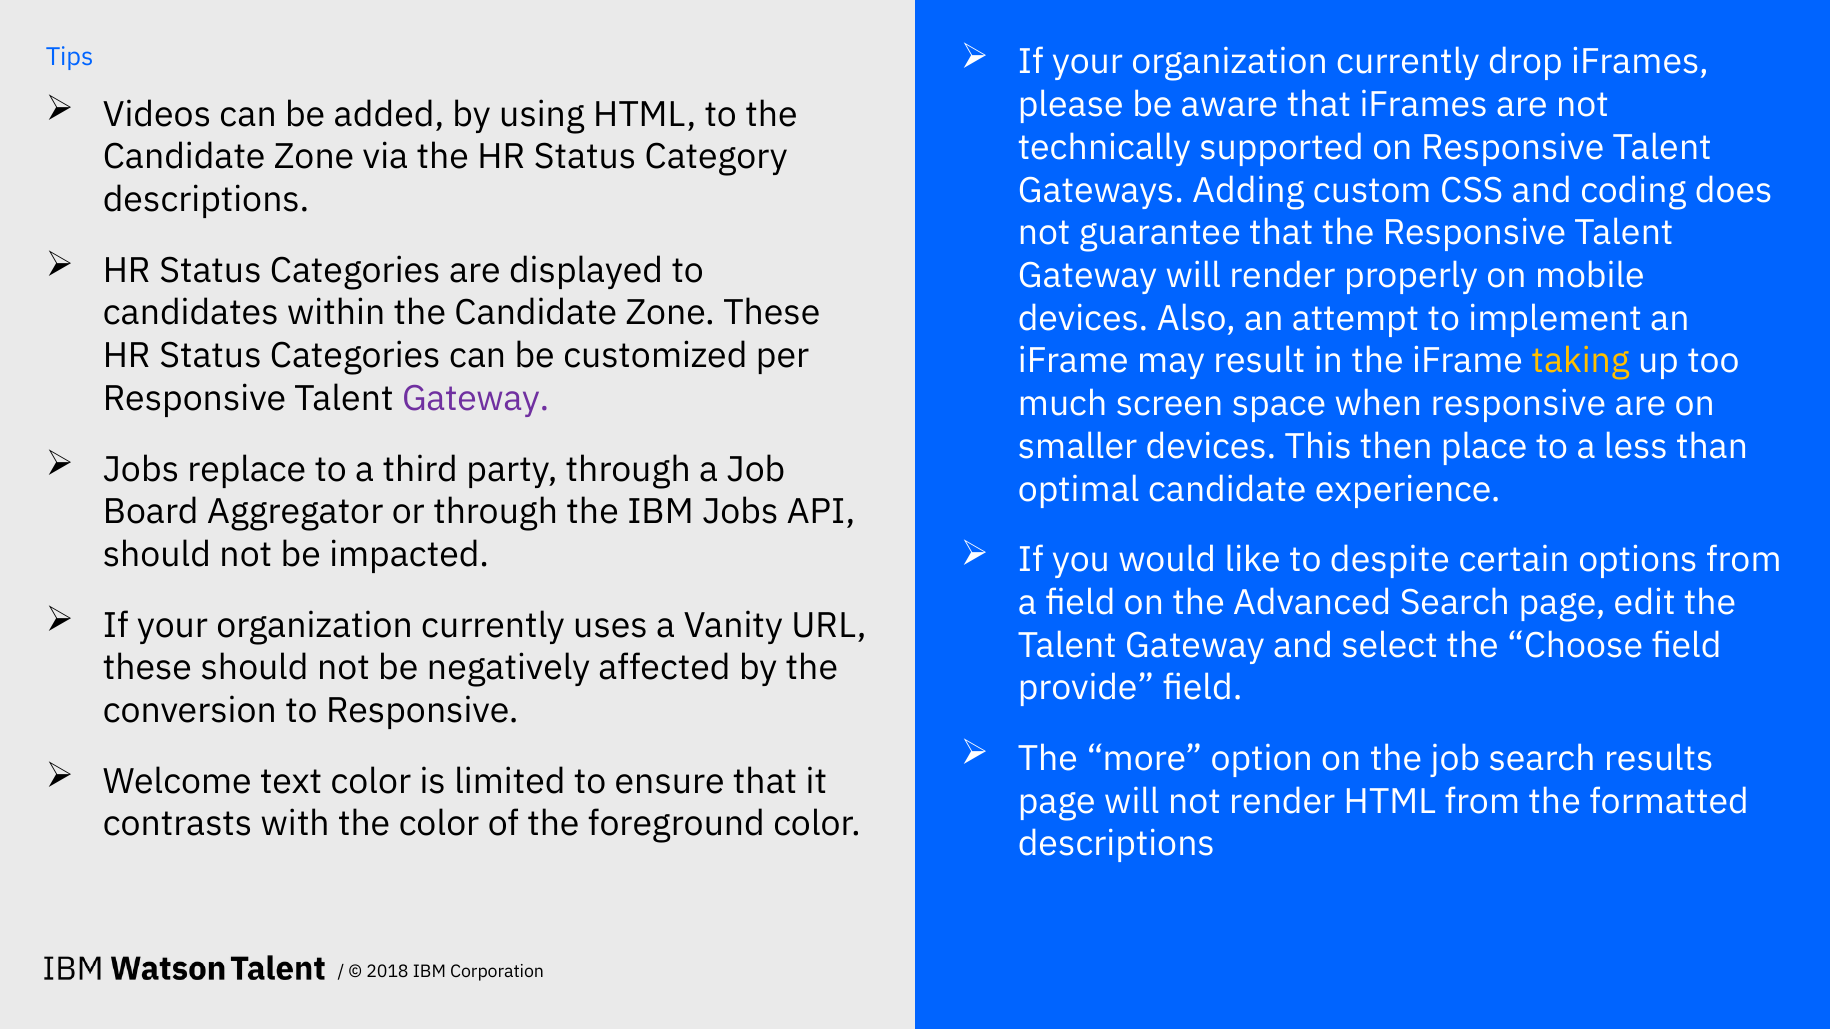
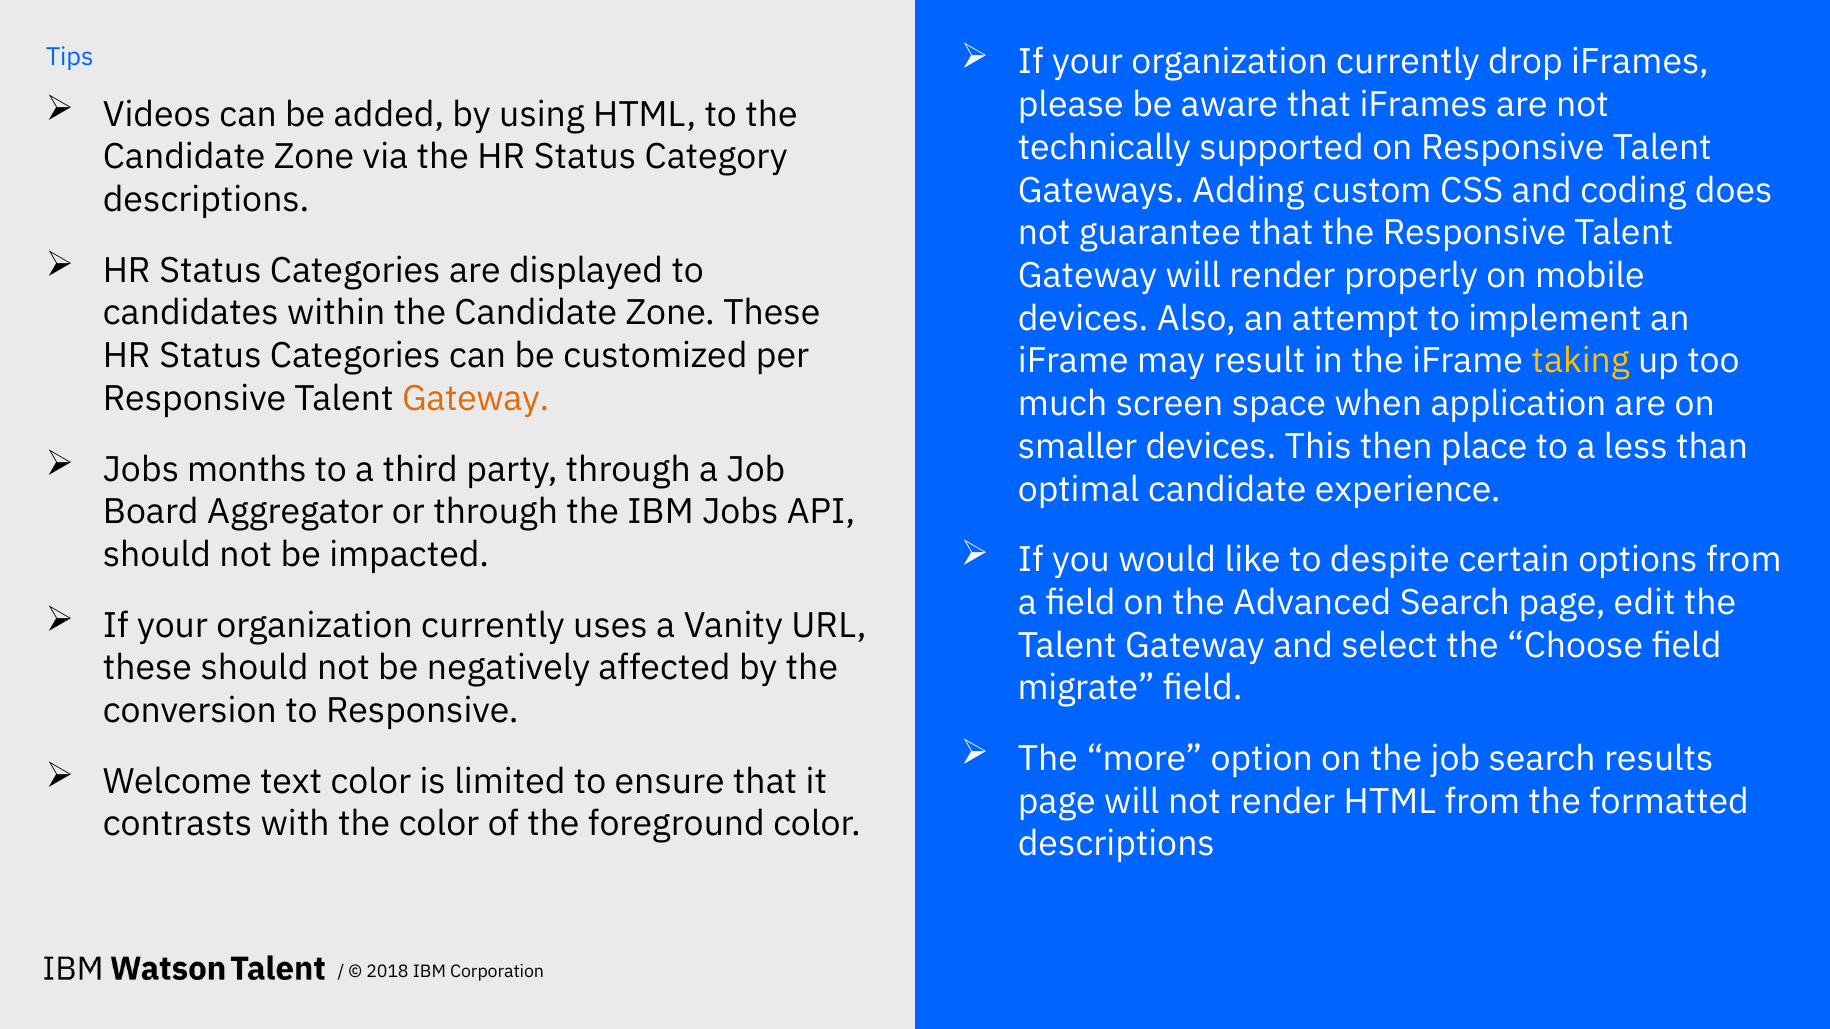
Gateway colour: purple -> orange (476, 399)
when responsive: responsive -> application (1519, 404)
replace: replace -> months (247, 469)
provide: provide -> migrate (1086, 688)
